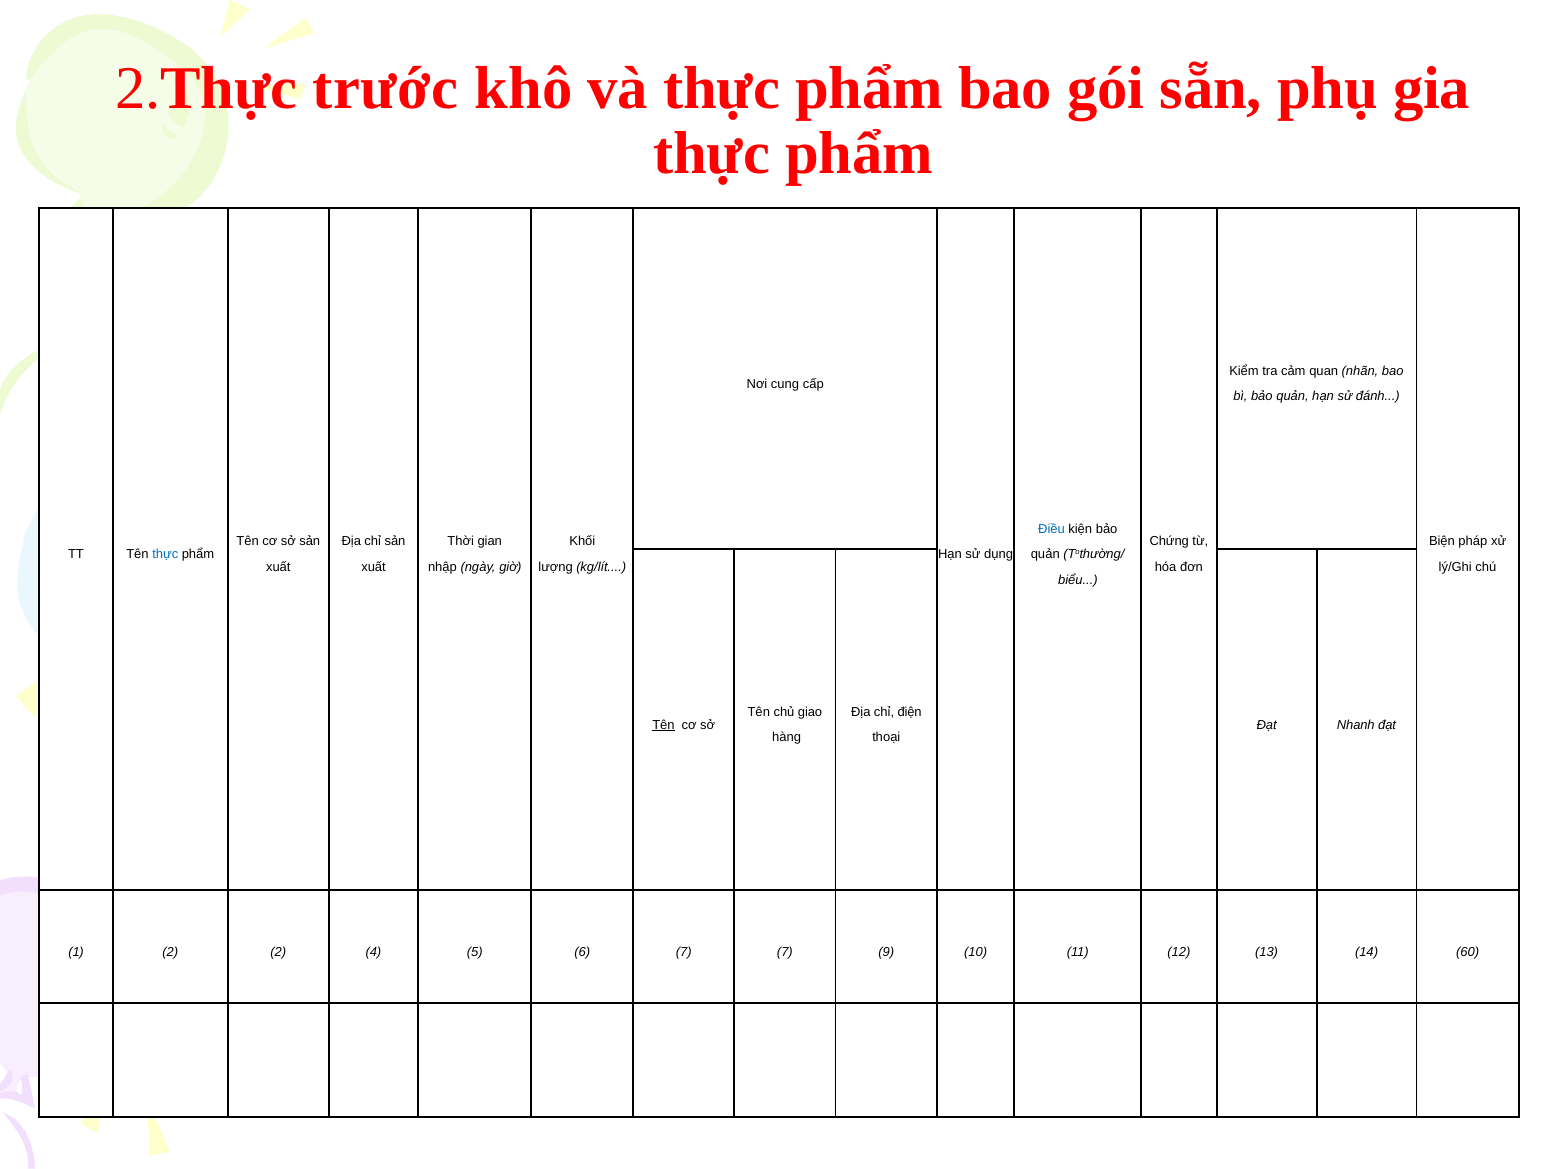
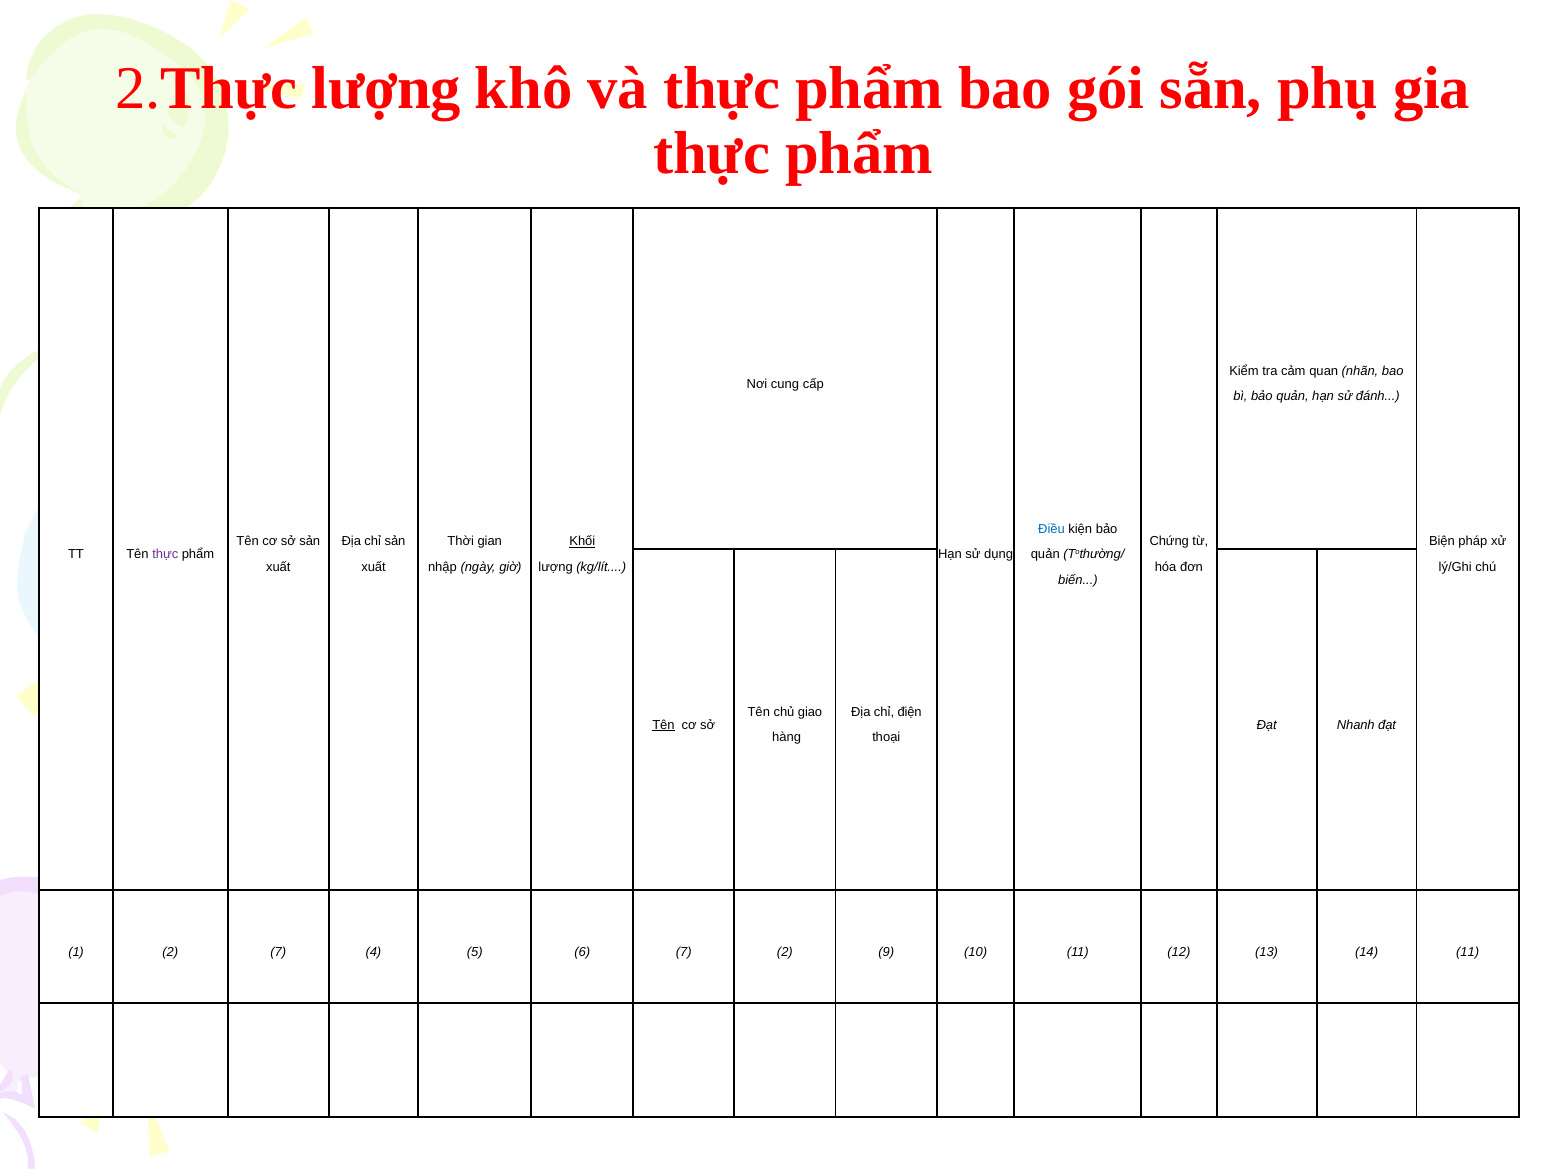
2.Thực trước: trước -> lượng (386, 88)
Khối underline: none -> present (582, 541)
thực colour: blue -> purple (165, 554)
biểu: biểu -> biến (1078, 580)
2 2: 2 -> 7 (278, 952)
7 7: 7 -> 2 (785, 952)
14 60: 60 -> 11 (1468, 952)
